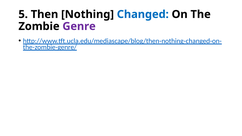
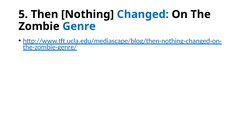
Genre colour: purple -> blue (79, 26)
